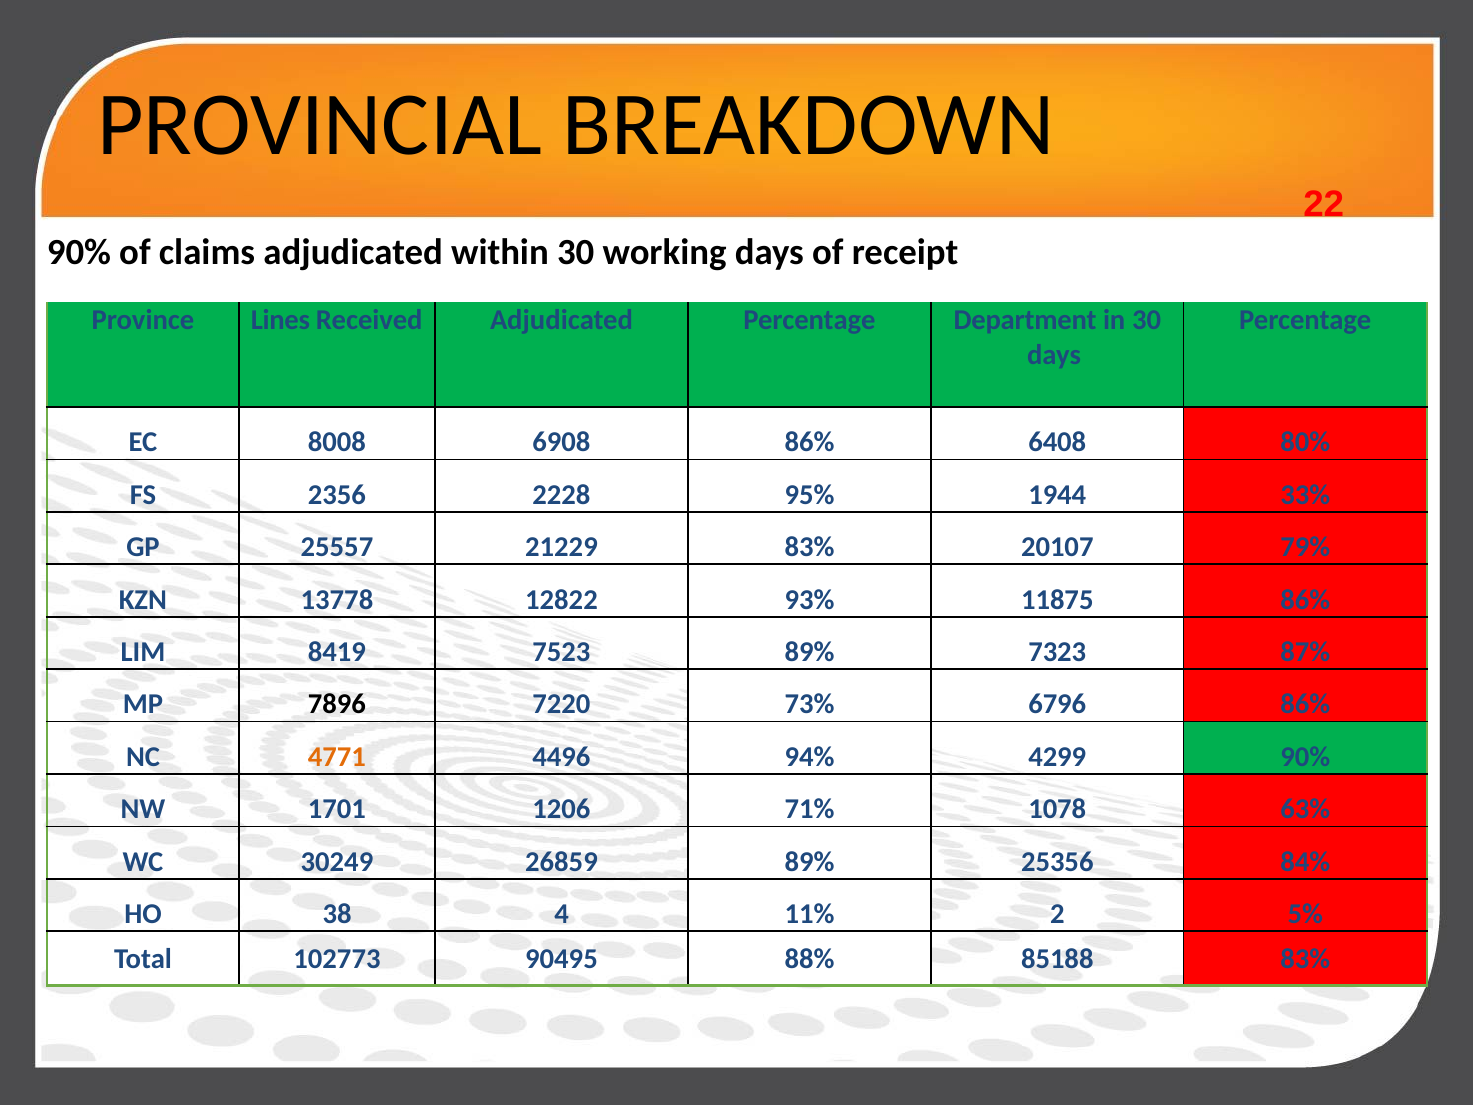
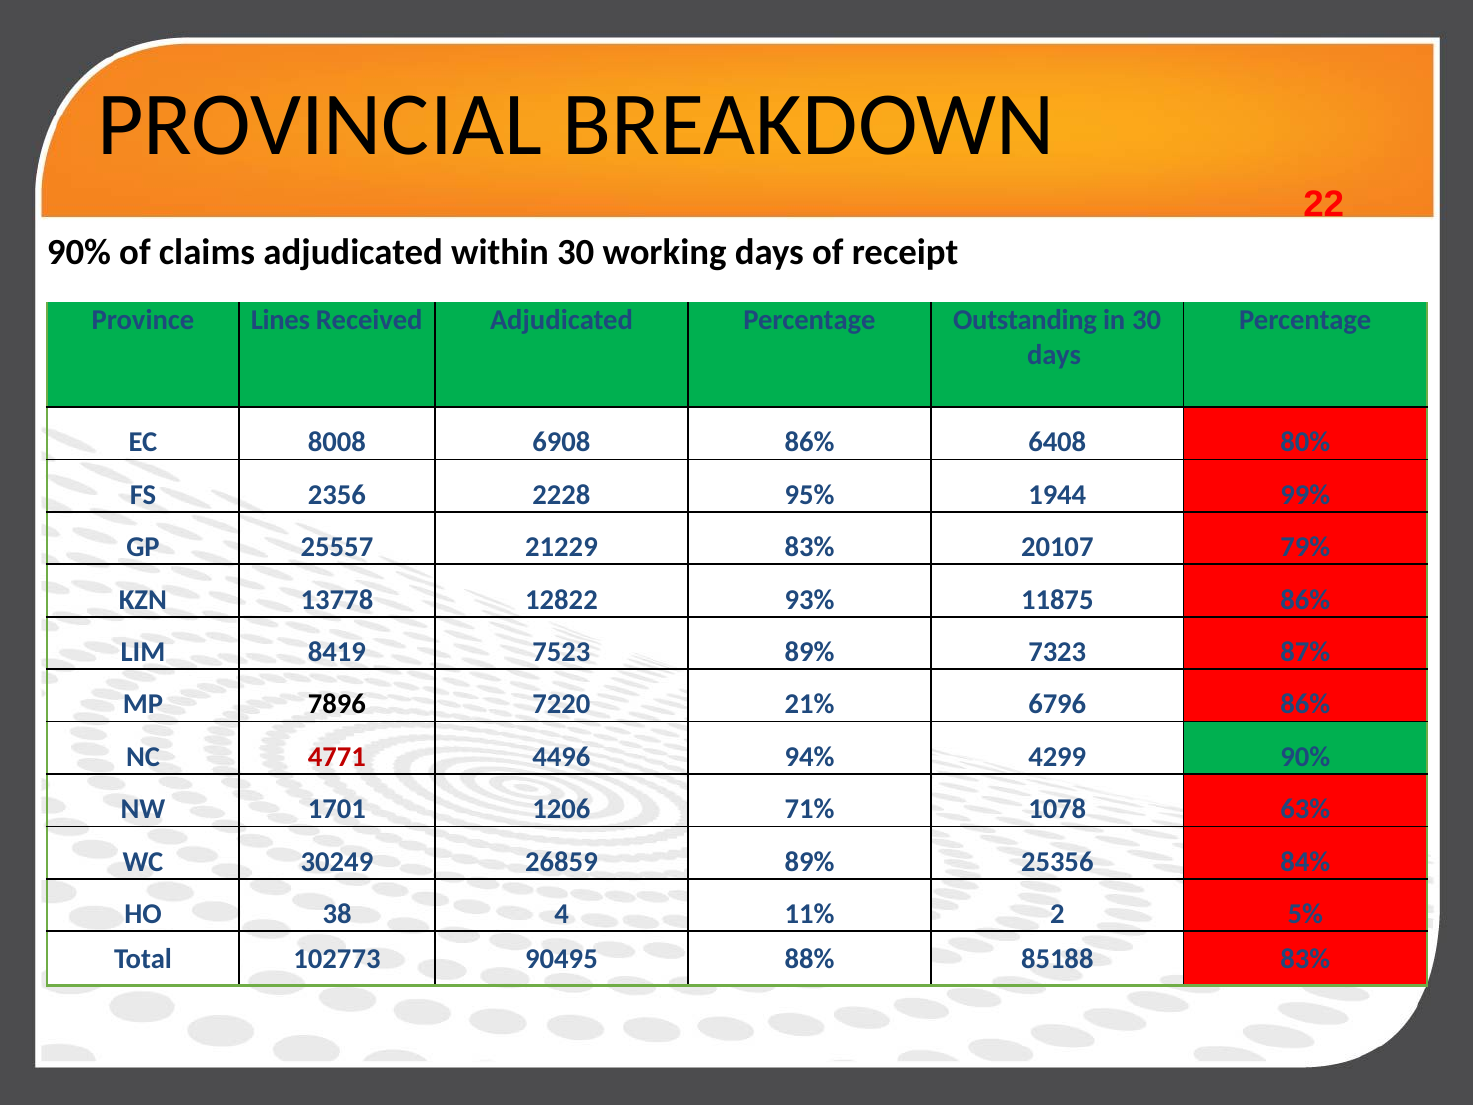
Department: Department -> Outstanding (1025, 320)
33%: 33% -> 99% (1305, 495)
73%: 73% -> 21% (810, 704)
4771 colour: orange -> red (337, 757)
